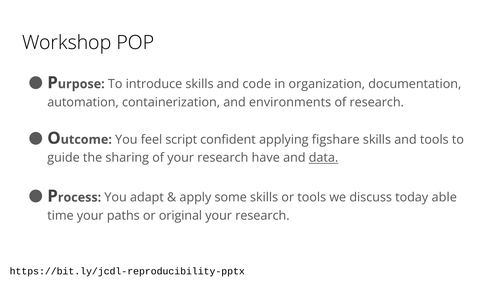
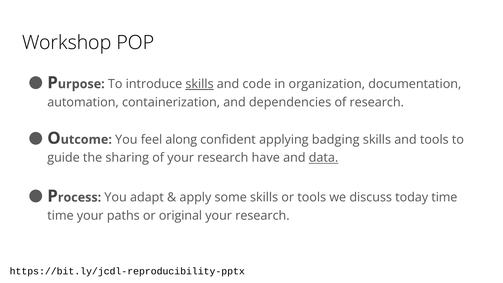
skills underline: none -> present (200, 84)
environments: environments -> dependencies (290, 102)
script: script -> along (181, 140)
figshare: figshare -> badging (336, 140)
today able: able -> time (444, 197)
